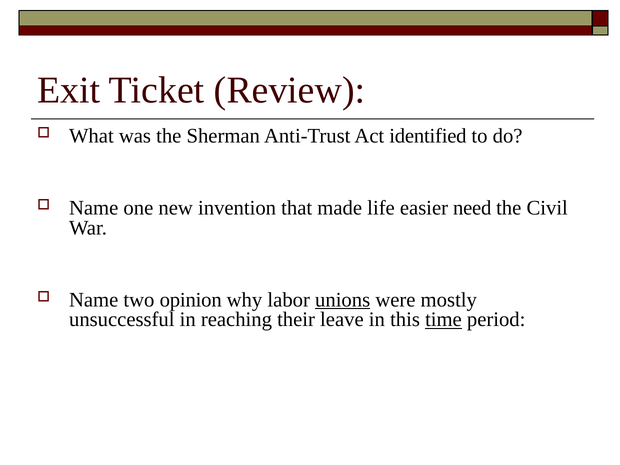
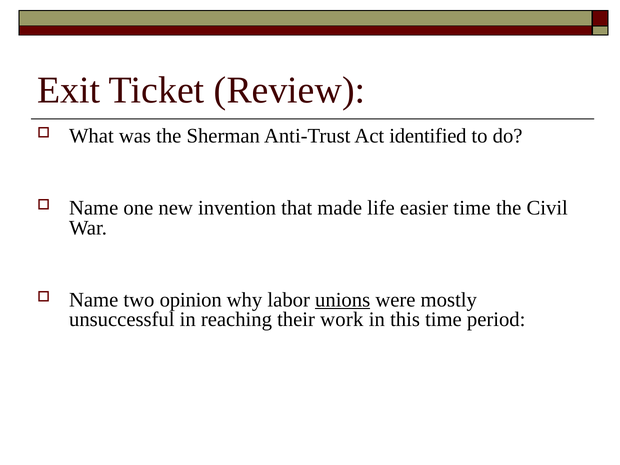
easier need: need -> time (472, 208)
leave: leave -> work (342, 320)
time underline: present -> none (443, 320)
